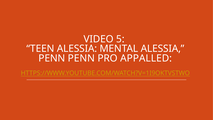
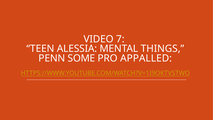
5: 5 -> 7 (120, 39)
MENTAL ALESSIA: ALESSIA -> THINGS (162, 49)
PENN PENN: PENN -> SOME (81, 58)
